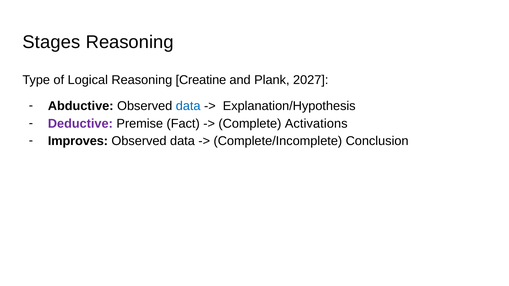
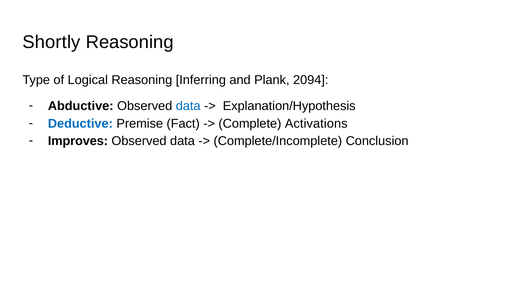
Stages: Stages -> Shortly (51, 42)
Creatine: Creatine -> Inferring (201, 80)
2027: 2027 -> 2094 (311, 80)
Deductive colour: purple -> blue (80, 124)
